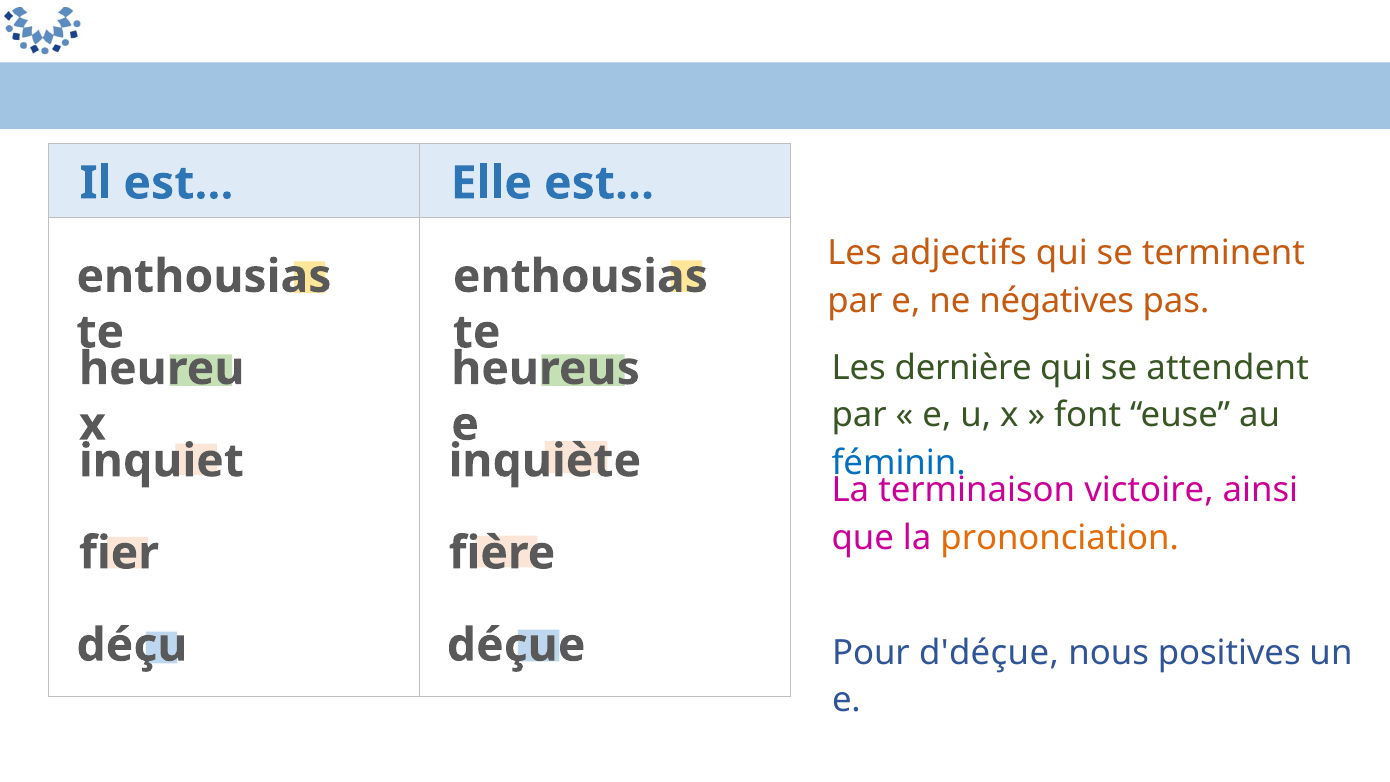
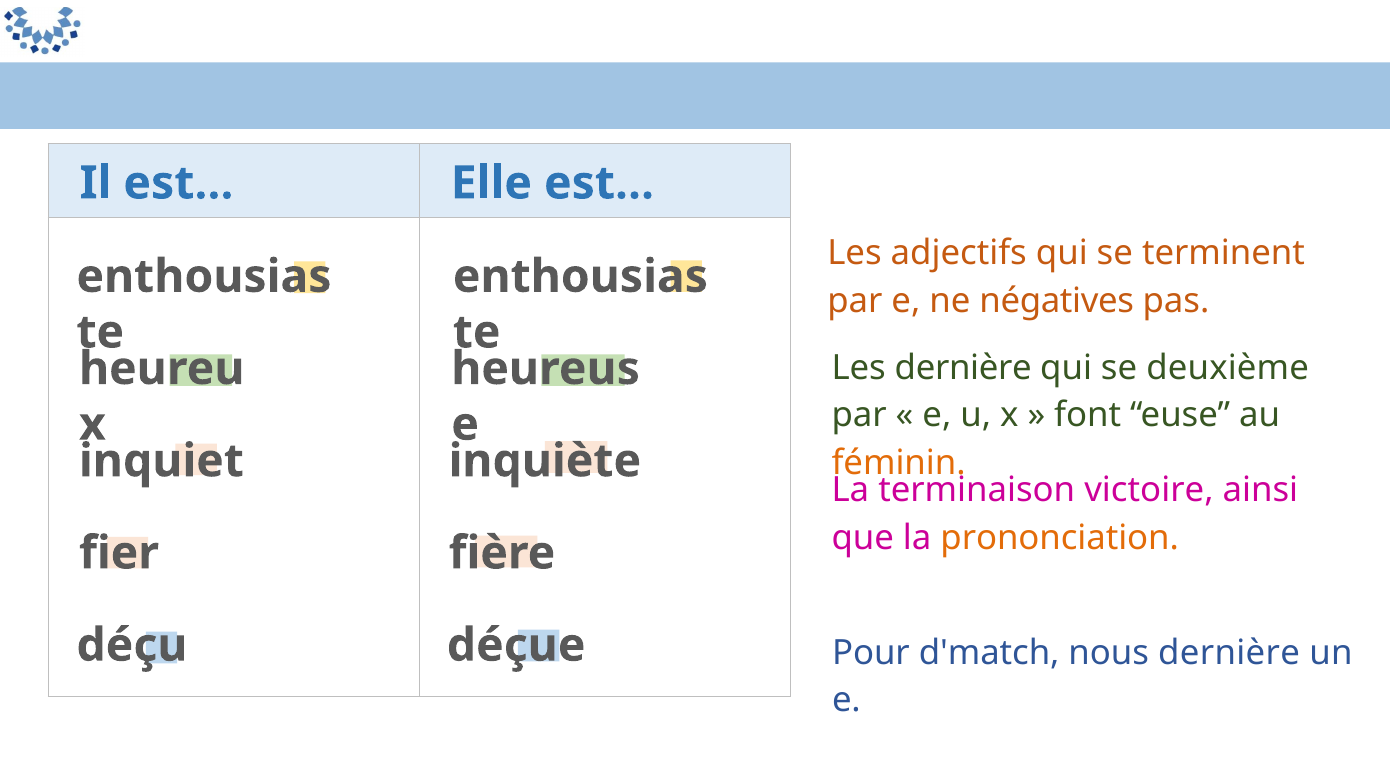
attendent: attendent -> deuxième (1228, 367)
féminin colour: blue -> orange (899, 463)
d'déçue: d'déçue -> d'match (989, 653)
nous positives: positives -> dernière (1229, 653)
